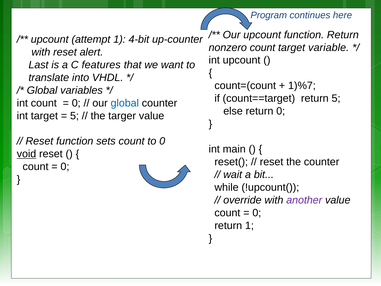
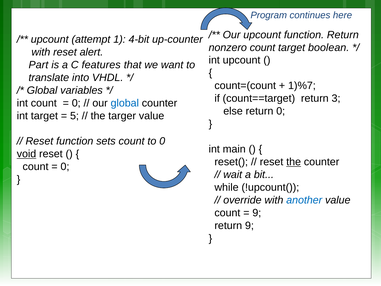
variable: variable -> boolean (329, 47)
Last: Last -> Part (38, 65)
return 5: 5 -> 3 (336, 98)
the underline: none -> present (294, 162)
another colour: purple -> blue (304, 200)
0: 0 -> 9 (257, 213)
return 1: 1 -> 9 (249, 225)
